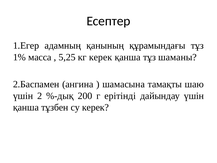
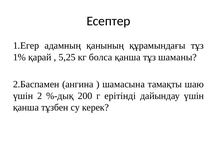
масса: масса -> қарай (40, 57)
кг керек: керек -> болса (101, 57)
